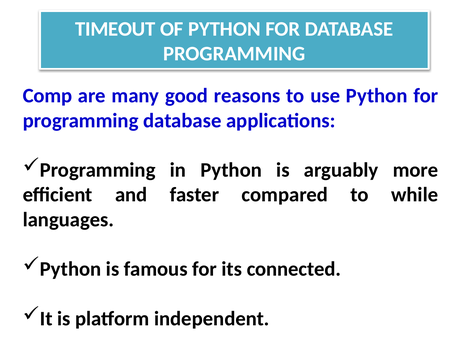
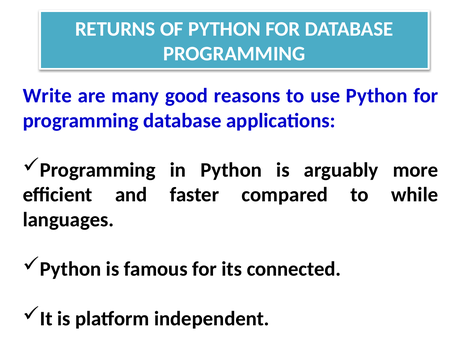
TIMEOUT: TIMEOUT -> RETURNS (115, 29)
Comp: Comp -> Write (47, 96)
